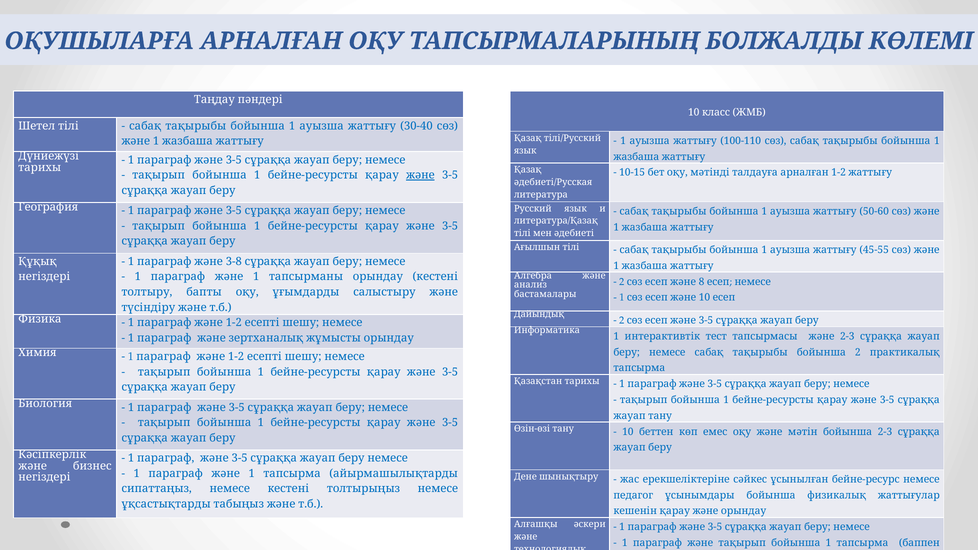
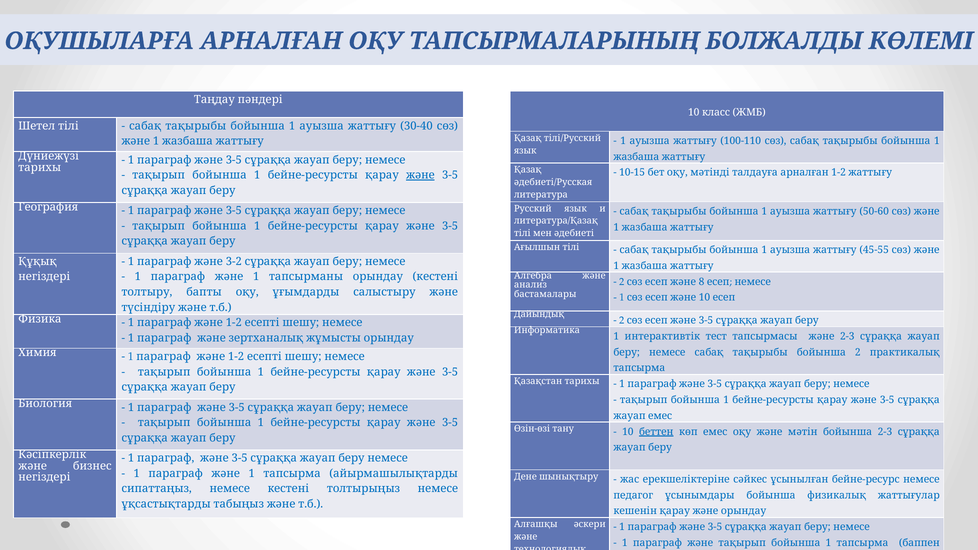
3-8: 3-8 -> 3-2 (234, 262)
жауап тану: тану -> емес (660, 416)
беттен underline: none -> present (656, 432)
